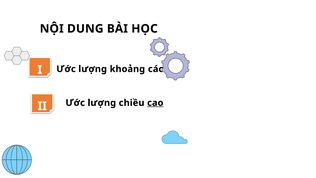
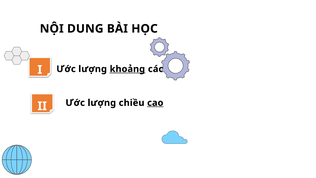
khoảng underline: none -> present (127, 69)
